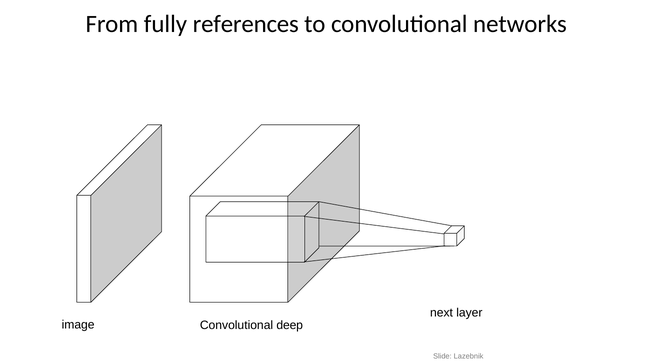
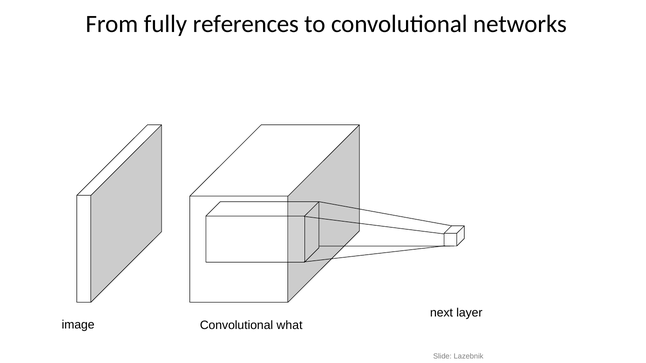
deep: deep -> what (290, 325)
